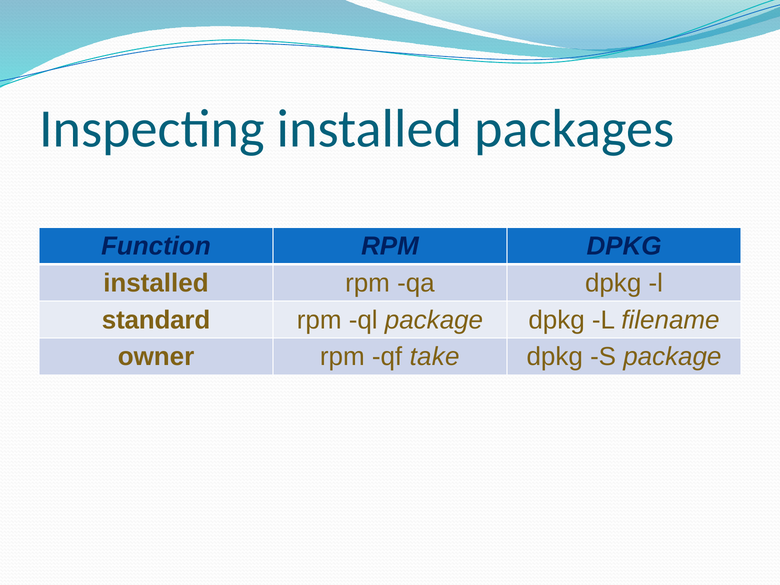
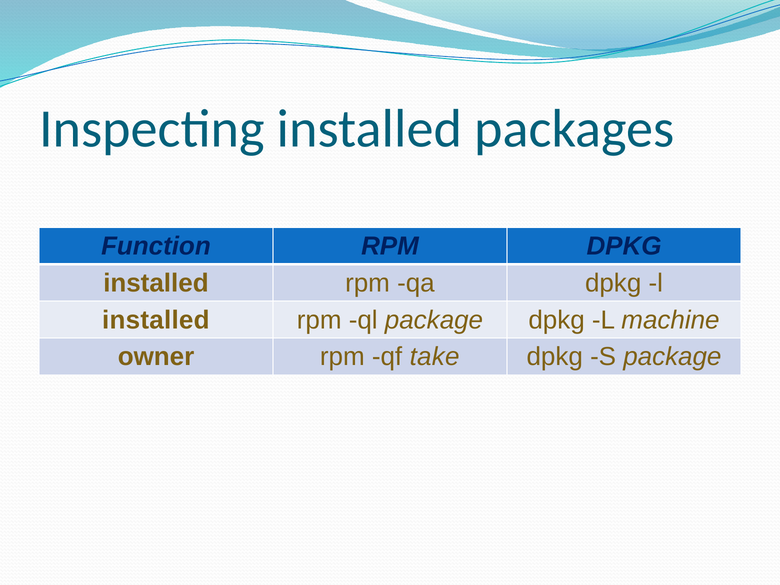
standard: standard -> installed (156, 320)
filename: filename -> machine (670, 320)
